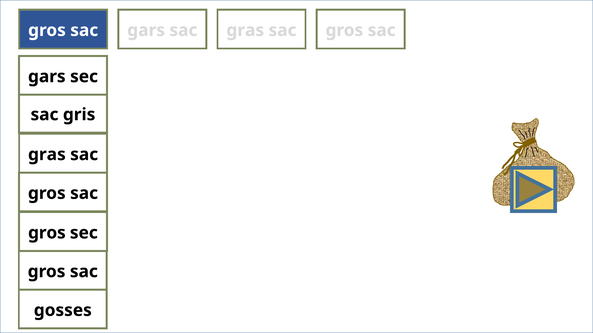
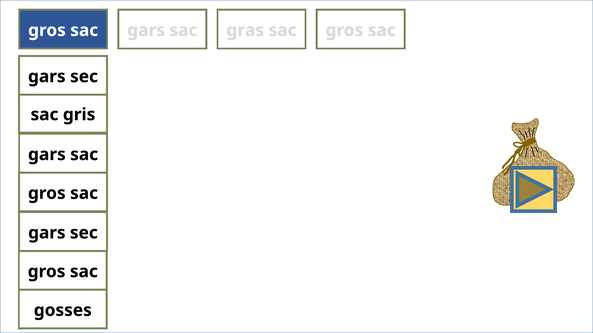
gras: gras -> gars (47, 155)
gros: gros -> gars (47, 233)
